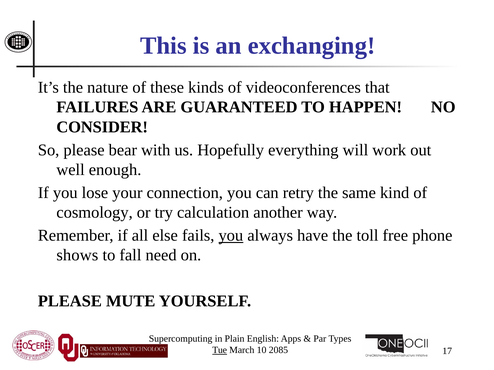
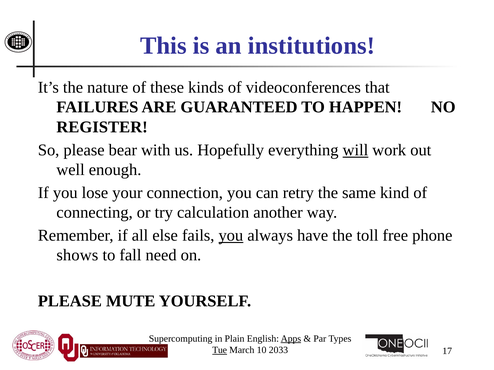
exchanging: exchanging -> institutions (311, 46)
CONSIDER: CONSIDER -> REGISTER (102, 127)
will underline: none -> present (355, 150)
cosmology: cosmology -> connecting (95, 213)
Apps underline: none -> present (291, 339)
2085: 2085 -> 2033 (278, 351)
